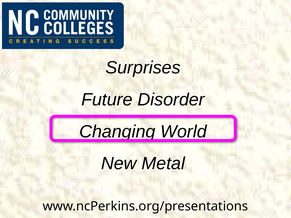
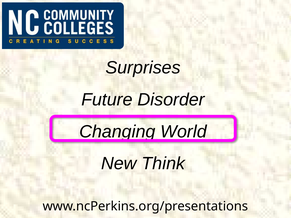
Metal: Metal -> Think (163, 164)
